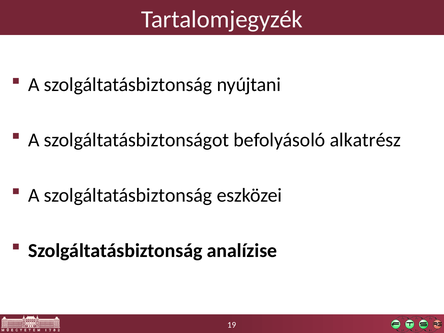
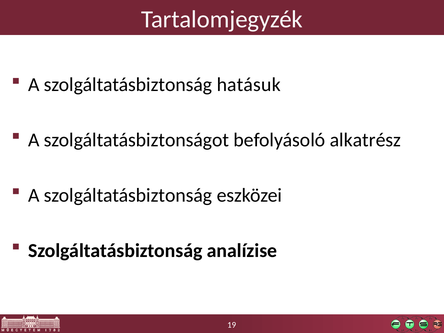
nyújtani: nyújtani -> hatásuk (249, 85)
